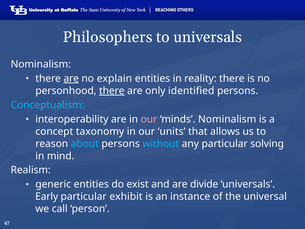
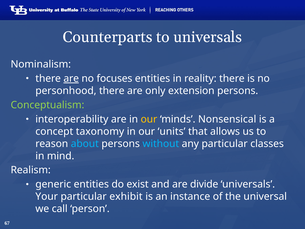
Philosophers: Philosophers -> Counterparts (108, 37)
explain: explain -> focuses (114, 78)
there underline: present -> none (112, 91)
identified: identified -> extension (191, 91)
Conceptualism colour: light blue -> light green (47, 105)
our colour: pink -> yellow (149, 119)
minds Nominalism: Nominalism -> Nonsensical (227, 119)
solving: solving -> classes (267, 144)
Early: Early -> Your (47, 196)
